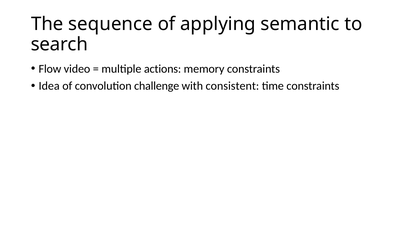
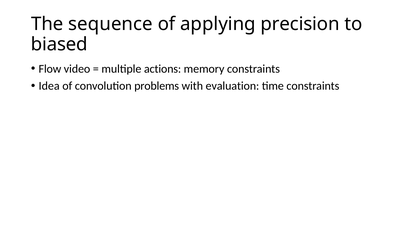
semantic: semantic -> precision (300, 24)
search: search -> biased (59, 44)
challenge: challenge -> problems (157, 86)
consistent: consistent -> evaluation (232, 86)
